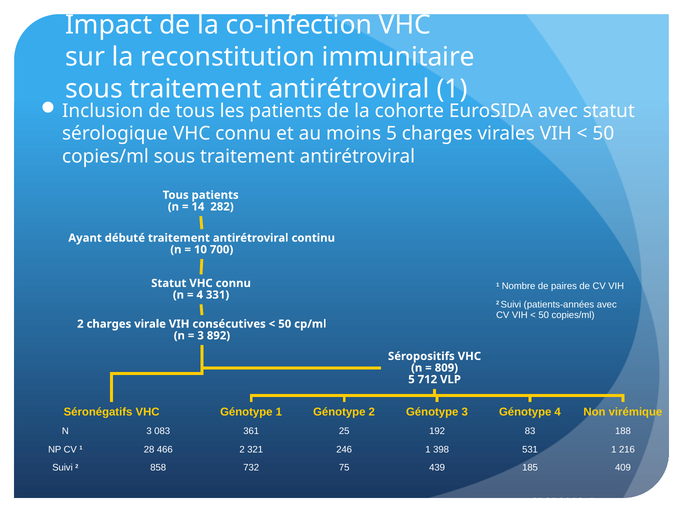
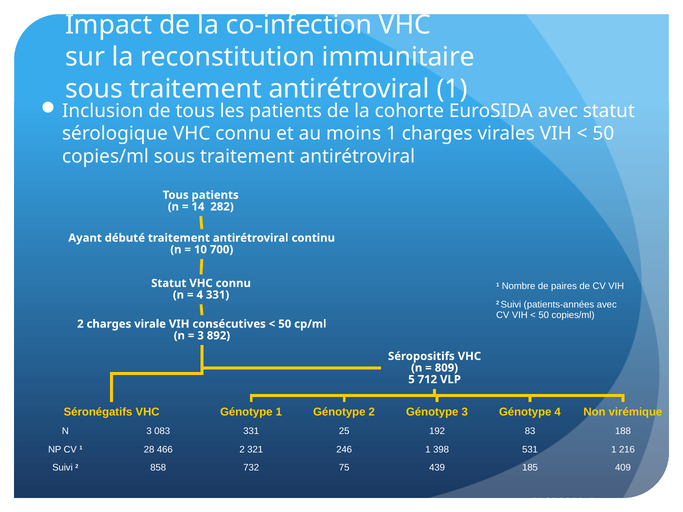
moins 5: 5 -> 1 (391, 134)
083 361: 361 -> 331 (251, 432)
